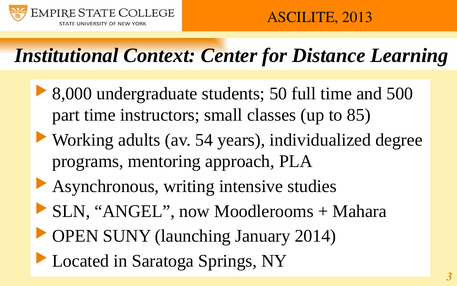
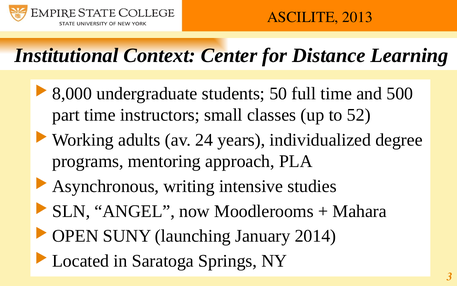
85: 85 -> 52 (359, 115)
54: 54 -> 24 (204, 140)
